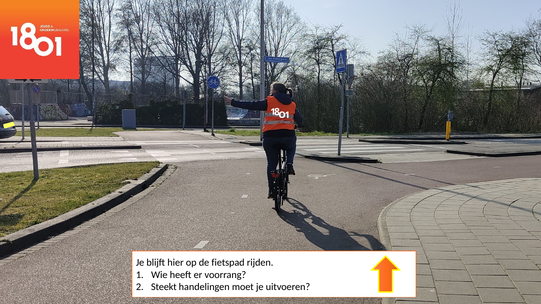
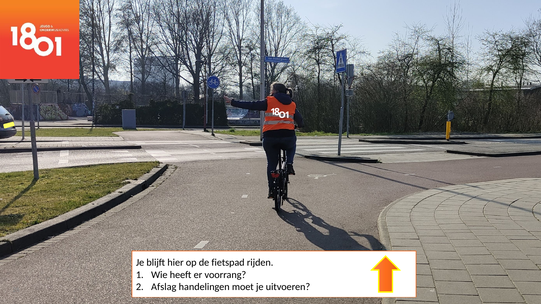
Steekt: Steekt -> Afslag (164, 287)
